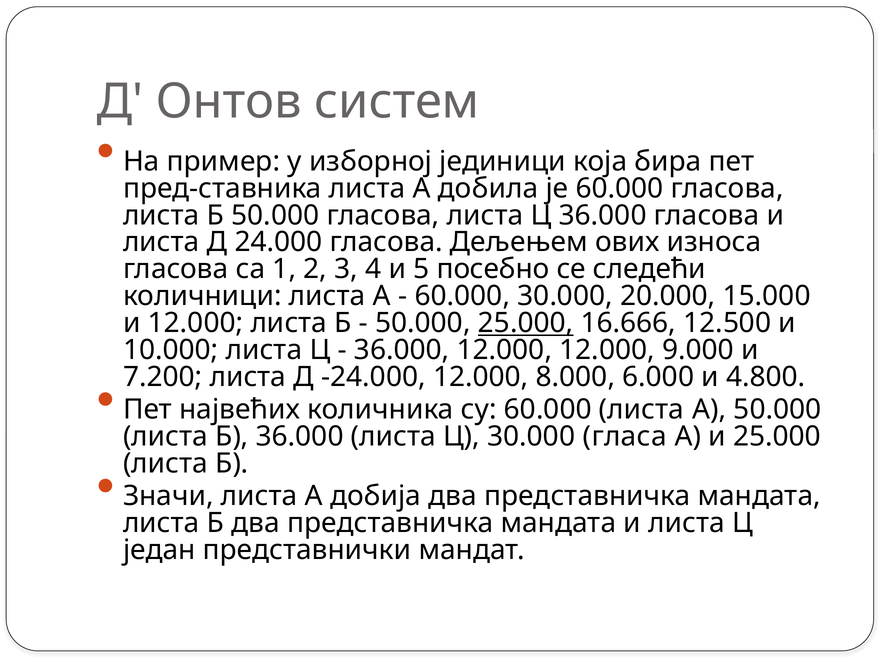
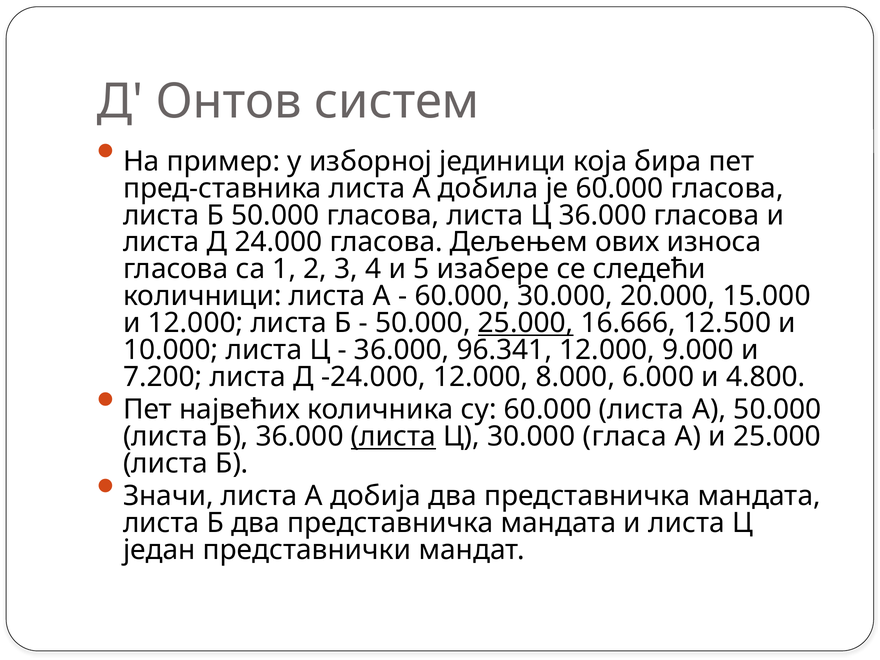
посебно: посебно -> изабере (493, 269)
36.000 12.000: 12.000 -> 96.341 (504, 350)
листа underline: none -> present (393, 437)
